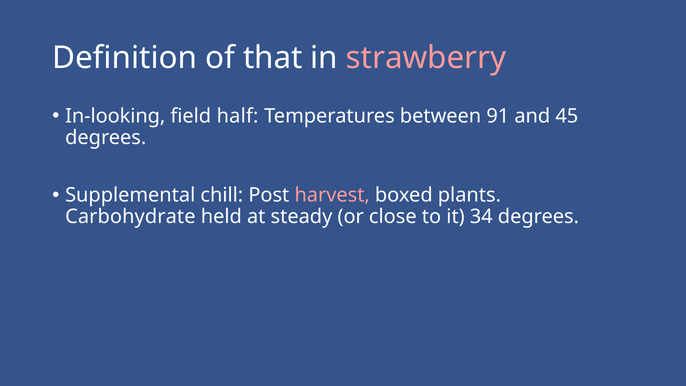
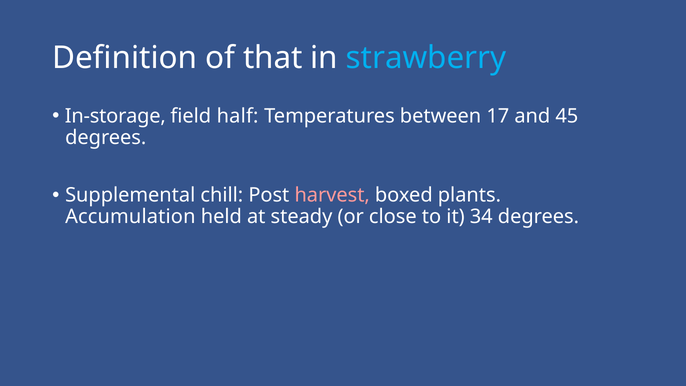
strawberry colour: pink -> light blue (426, 58)
In-looking: In-looking -> In-storage (115, 116)
91: 91 -> 17 (498, 116)
Carbohydrate: Carbohydrate -> Accumulation (130, 217)
